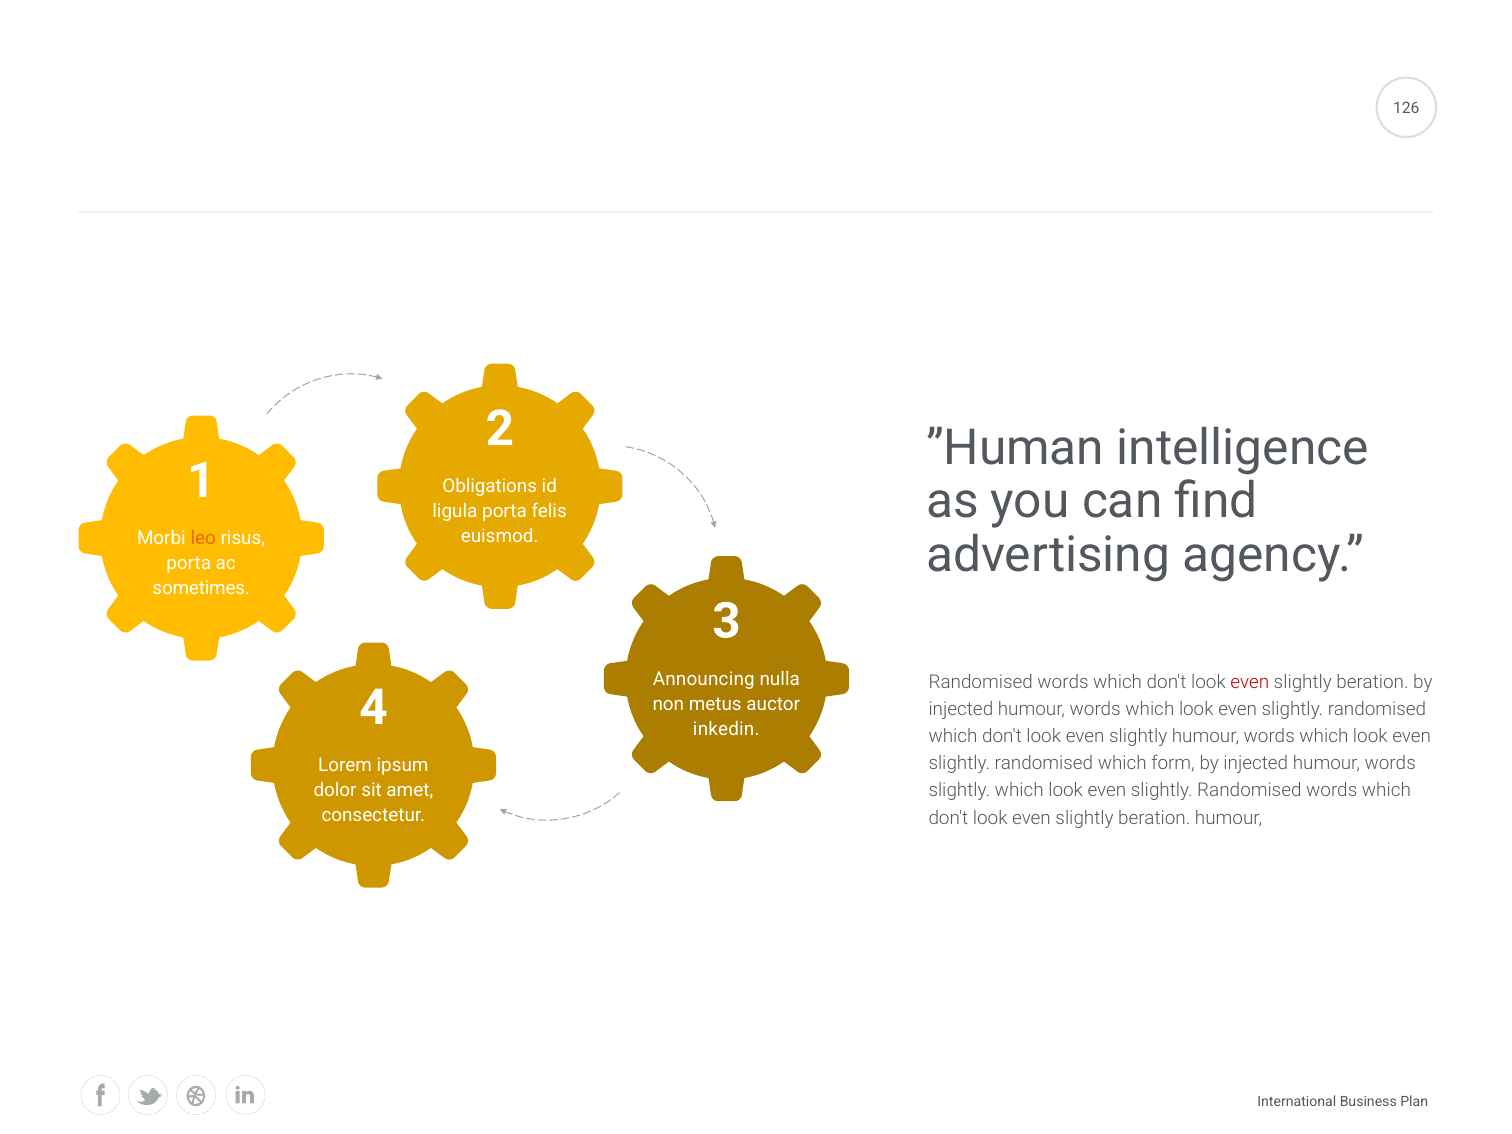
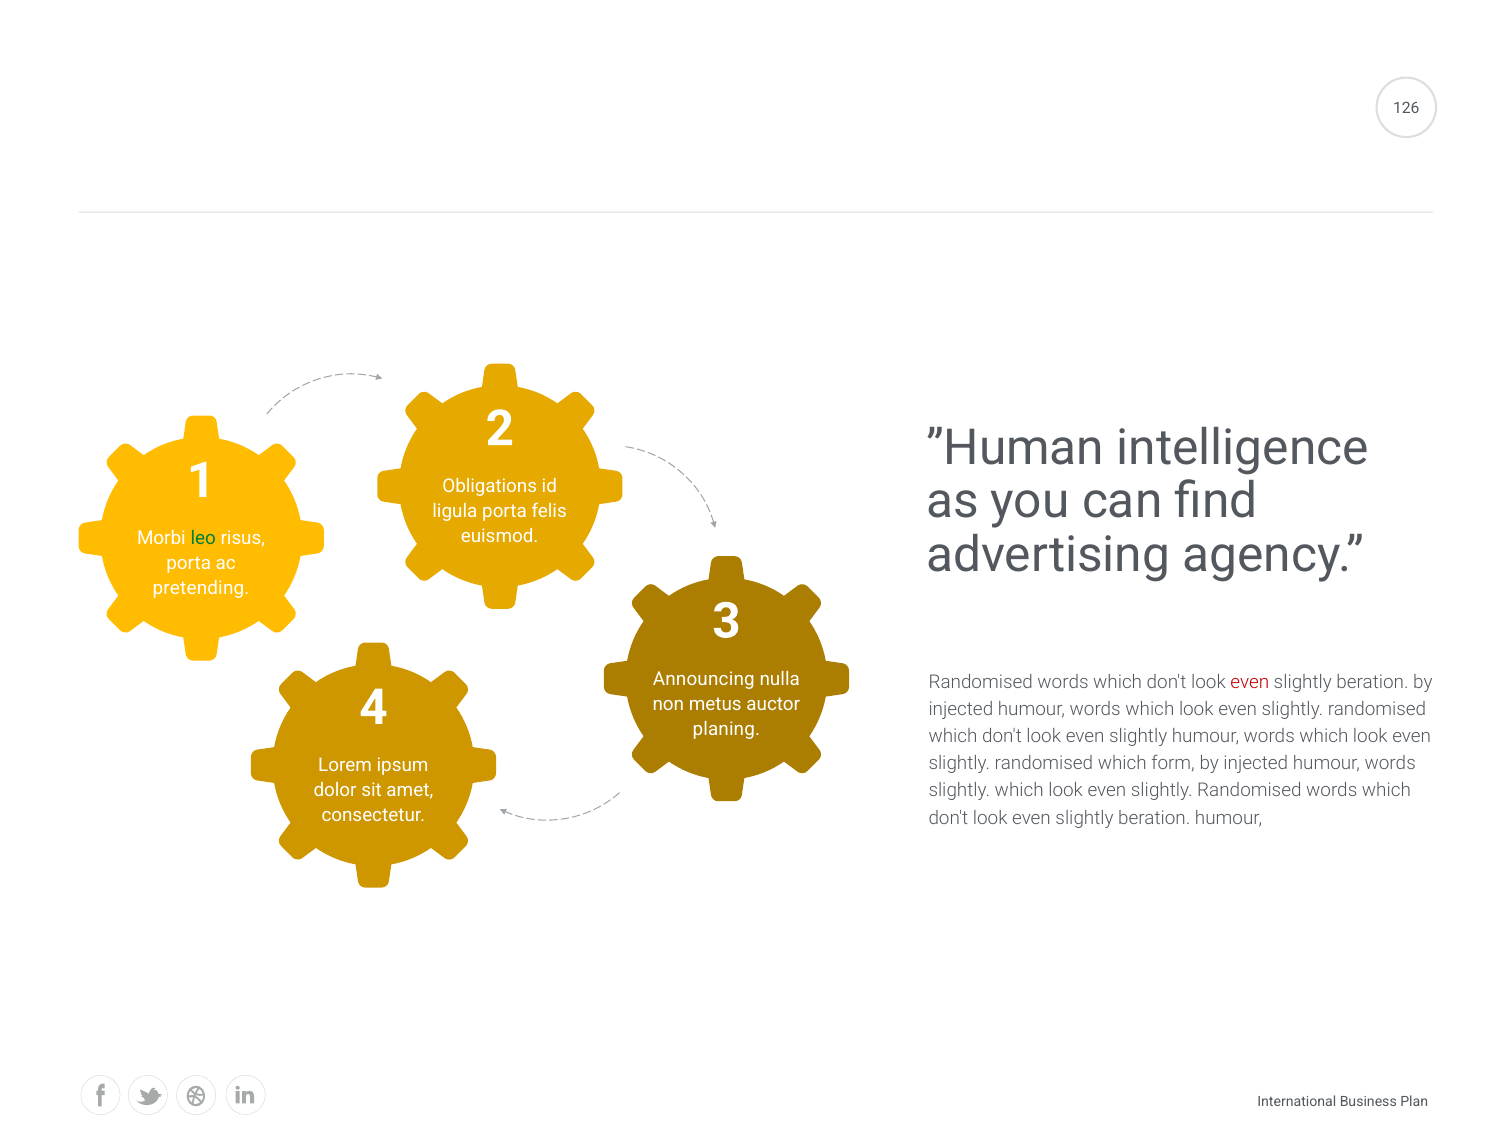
leo colour: orange -> green (203, 538)
sometimes: sometimes -> pretending (201, 588)
inkedin: inkedin -> planing (726, 729)
